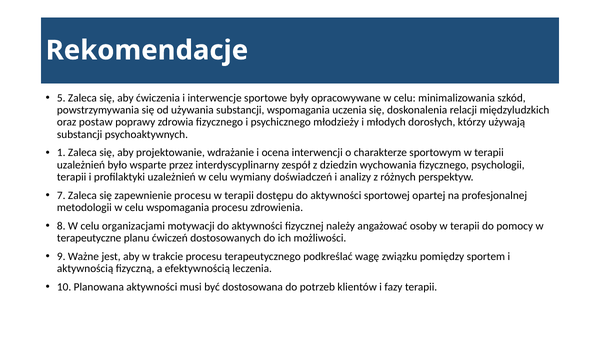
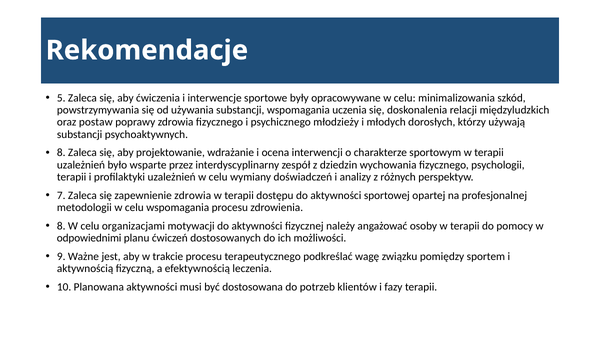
1: 1 -> 8 (61, 153)
zapewnienie procesu: procesu -> zdrowia (193, 196)
terapeutyczne: terapeutyczne -> odpowiednimi (89, 238)
